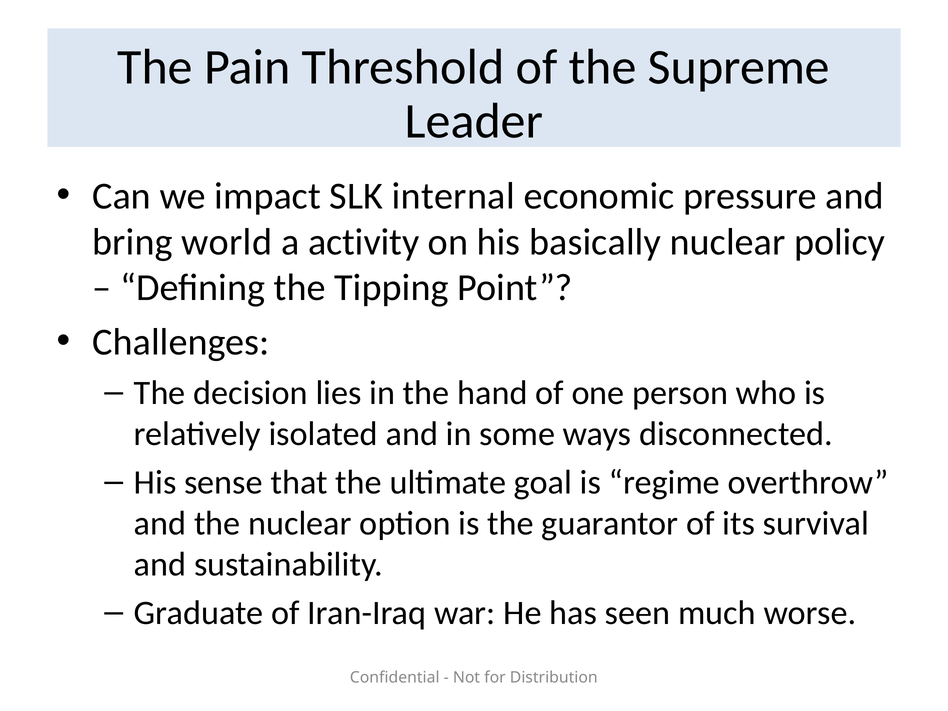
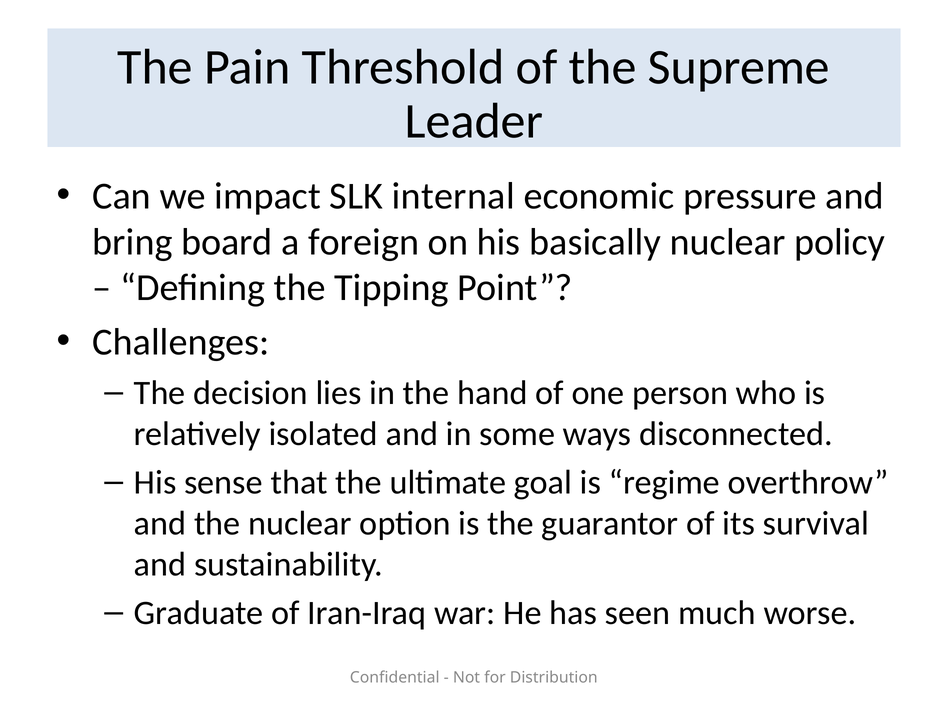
world: world -> board (227, 242)
activity: activity -> foreign (364, 242)
